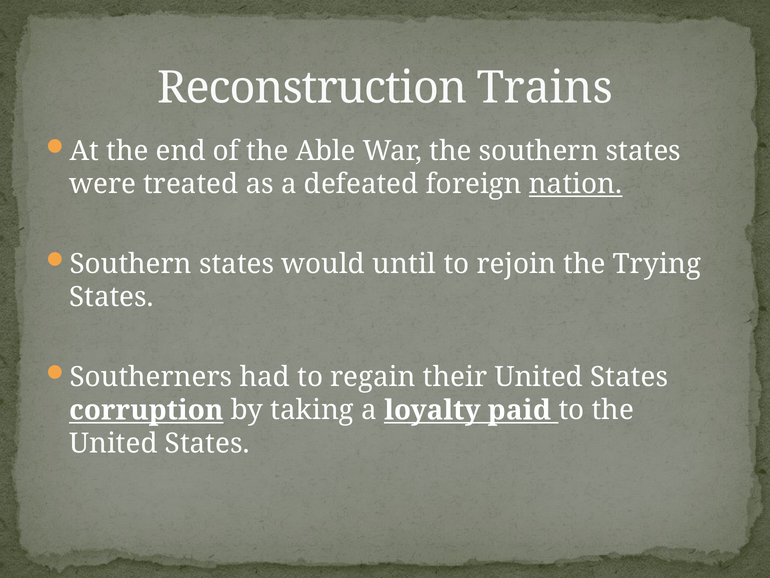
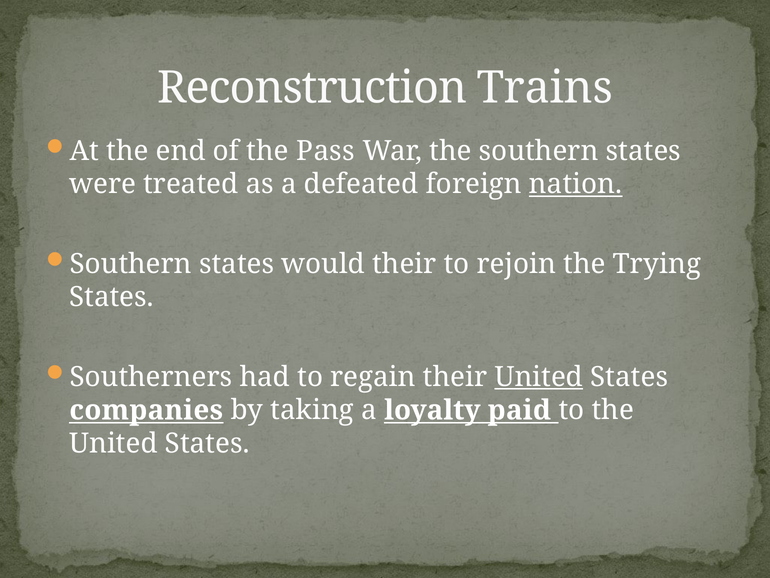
Able: Able -> Pass (326, 151)
would until: until -> their (404, 264)
United underline: none -> present (539, 377)
corruption: corruption -> companies (146, 410)
